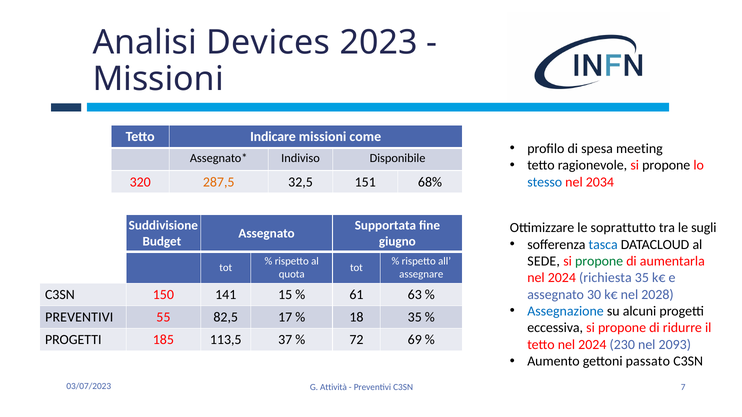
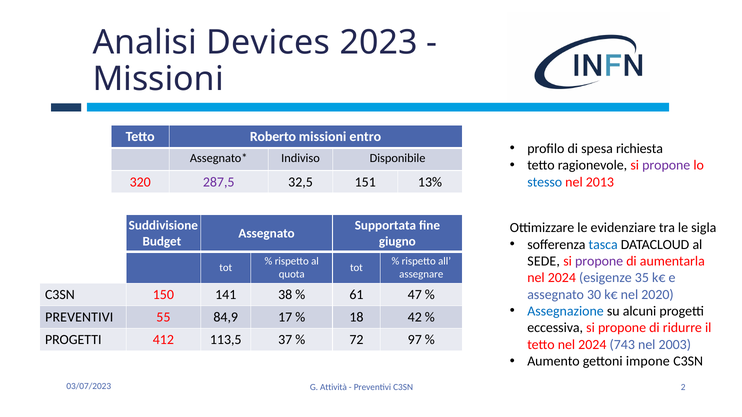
Indicare: Indicare -> Roberto (273, 137)
come: come -> entro (365, 137)
meeting: meeting -> richiesta (639, 149)
propone colour: black -> purple (666, 165)
287,5 colour: orange -> purple (219, 182)
68%: 68% -> 13% (430, 182)
2034: 2034 -> 2013 (600, 182)
soprattutto: soprattutto -> evidenziare (623, 228)
sugli: sugli -> sigla (704, 228)
propone colour: green -> purple (599, 261)
richiesta: richiesta -> esigenze (605, 278)
2028: 2028 -> 2020 (657, 295)
15: 15 -> 38 (285, 295)
63: 63 -> 47 (415, 295)
82,5: 82,5 -> 84,9 (226, 318)
18 35: 35 -> 42 (415, 318)
185: 185 -> 412 (163, 340)
69: 69 -> 97 (415, 340)
230: 230 -> 743 (622, 345)
2093: 2093 -> 2003 (675, 345)
passato: passato -> impone (648, 362)
7: 7 -> 2 (683, 387)
